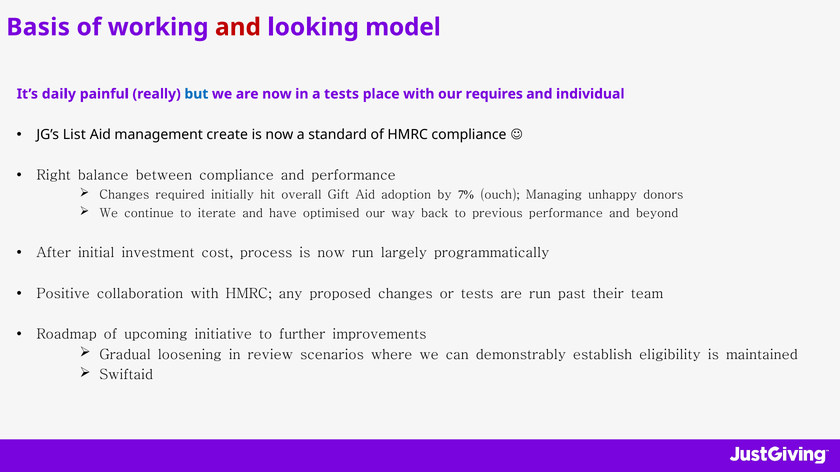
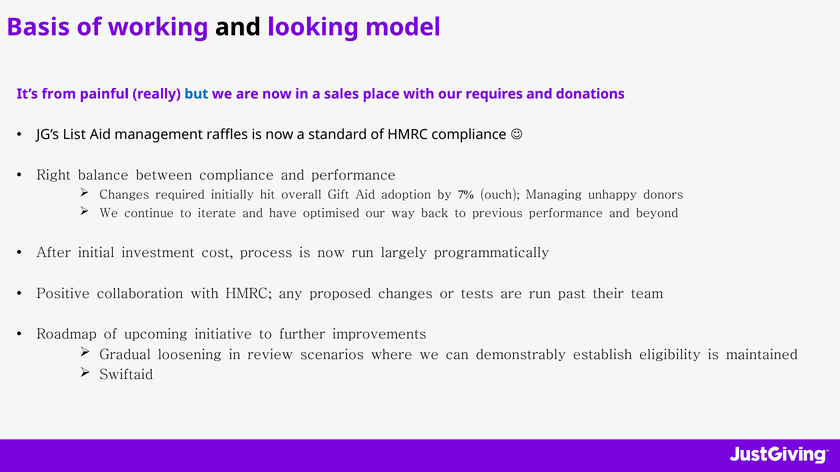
and colour: red -> black (238, 27)
daily: daily -> from (59, 94)
a tests: tests -> sales (342, 94)
individual: individual -> donations (590, 94)
create: create -> raffles (227, 135)
